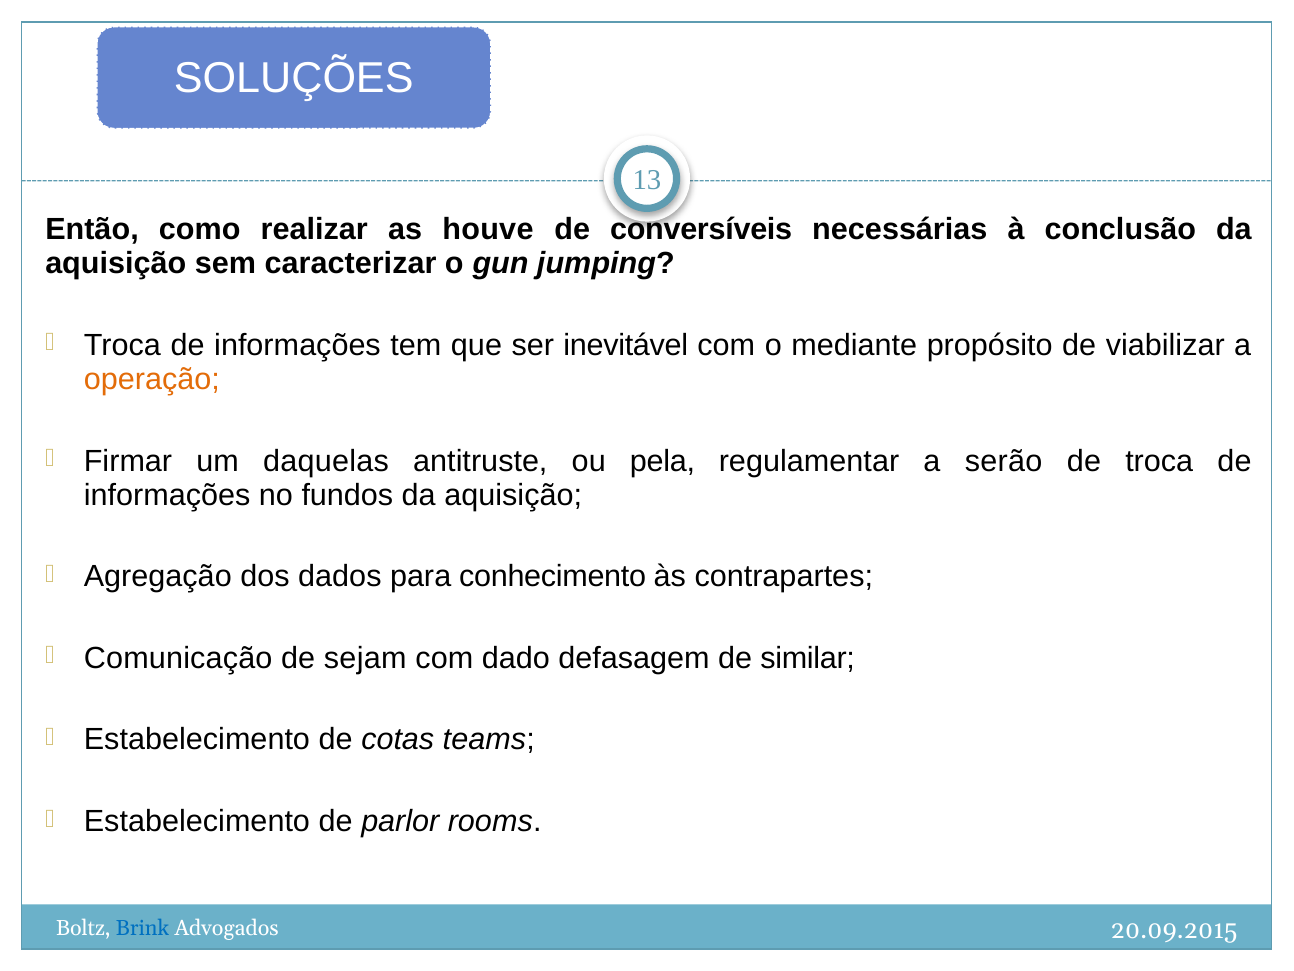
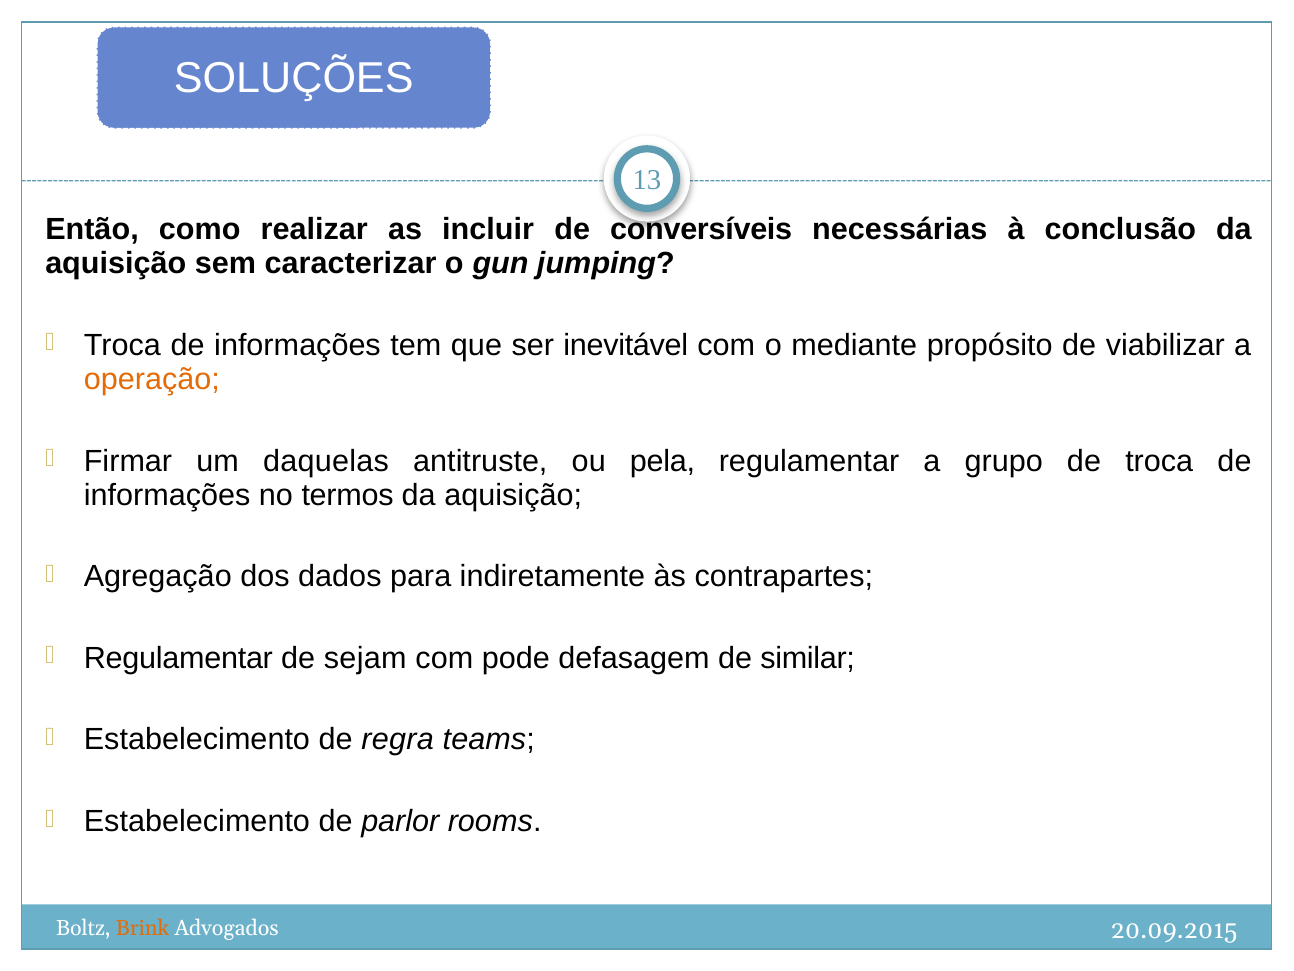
houve: houve -> incluir (488, 229)
serão: serão -> grupo (1004, 461)
fundos: fundos -> termos (348, 495)
conhecimento: conhecimento -> indiretamente (552, 576)
Comunicação: Comunicação -> Regulamentar (178, 658)
dado: dado -> pode (516, 658)
cotas: cotas -> regra (398, 740)
Brink colour: blue -> orange (143, 928)
